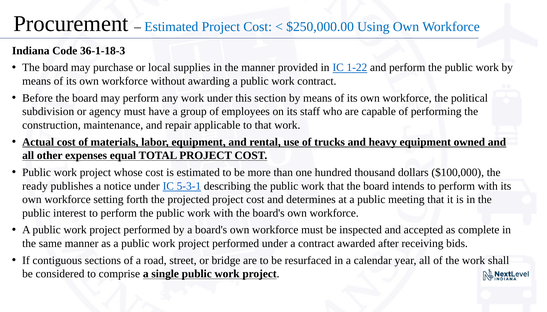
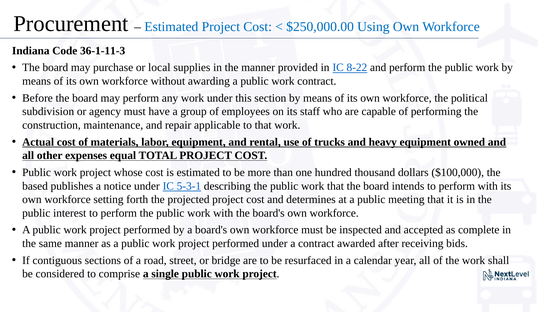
36-1-18-3: 36-1-18-3 -> 36-1-11-3 (103, 51)
1-22: 1-22 -> 8-22 (357, 68)
ready: ready -> based (35, 186)
